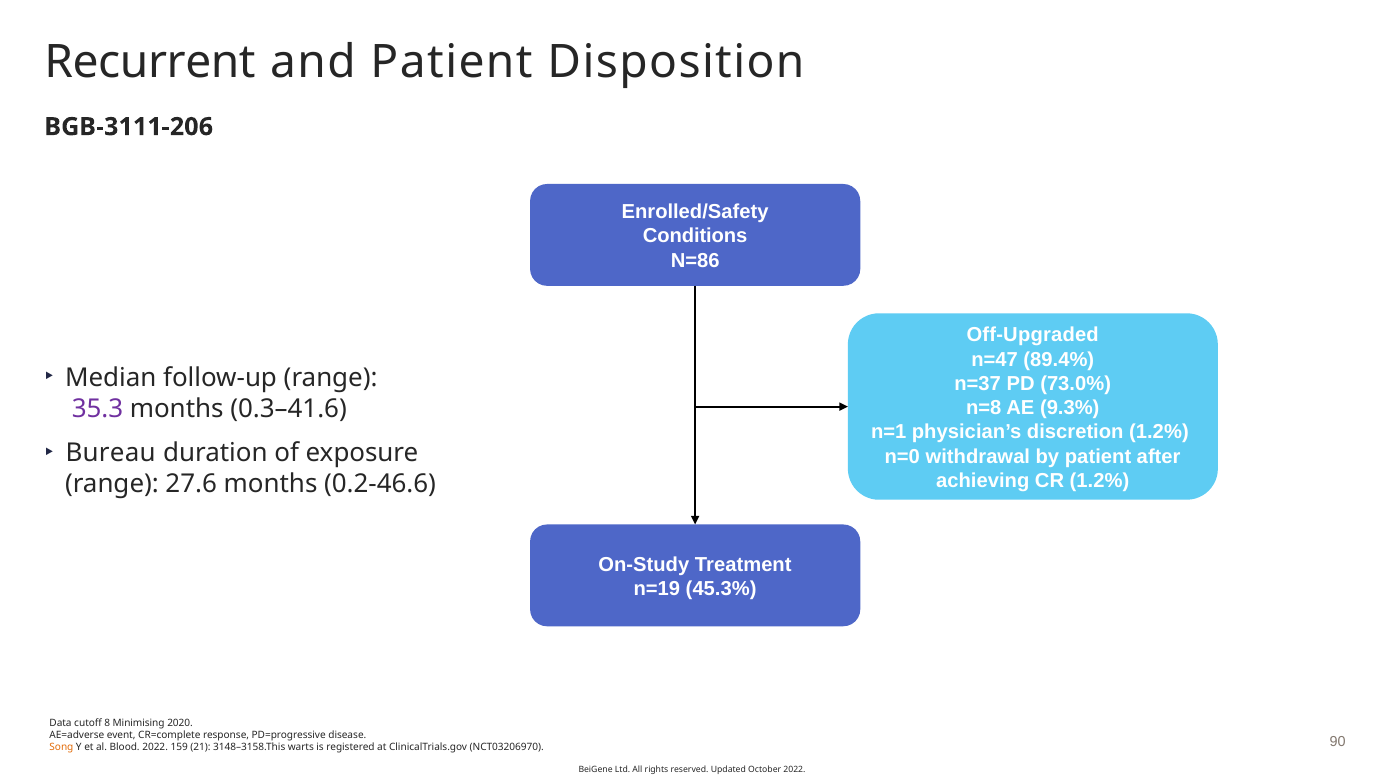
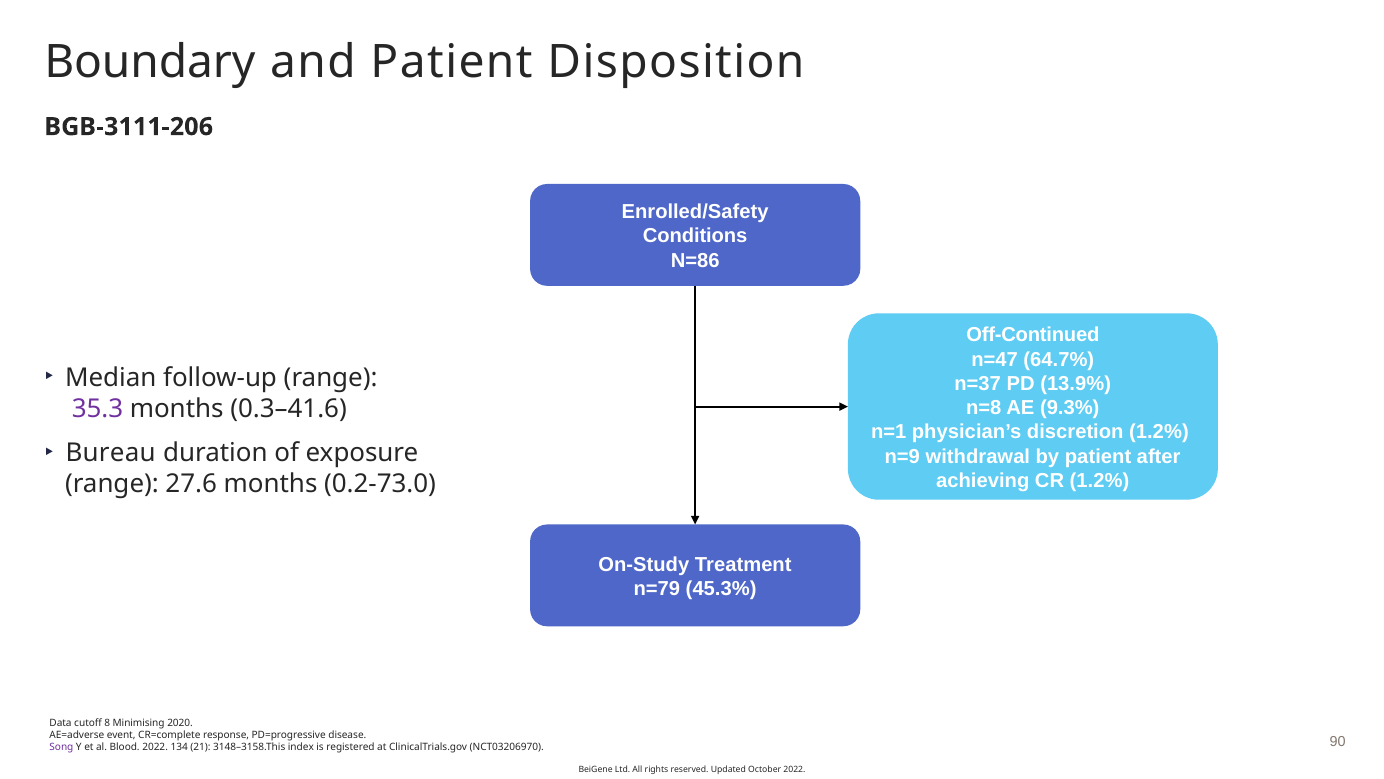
Recurrent: Recurrent -> Boundary (150, 62)
Off-Upgraded: Off-Upgraded -> Off-Continued (1033, 335)
89.4%: 89.4% -> 64.7% (1059, 359)
73.0%: 73.0% -> 13.9% (1076, 383)
n=0: n=0 -> n=9 (902, 456)
0.2-46.6: 0.2-46.6 -> 0.2-73.0 (380, 484)
n=19: n=19 -> n=79 (657, 589)
Song colour: orange -> purple (61, 747)
159: 159 -> 134 (179, 747)
warts: warts -> index (301, 747)
